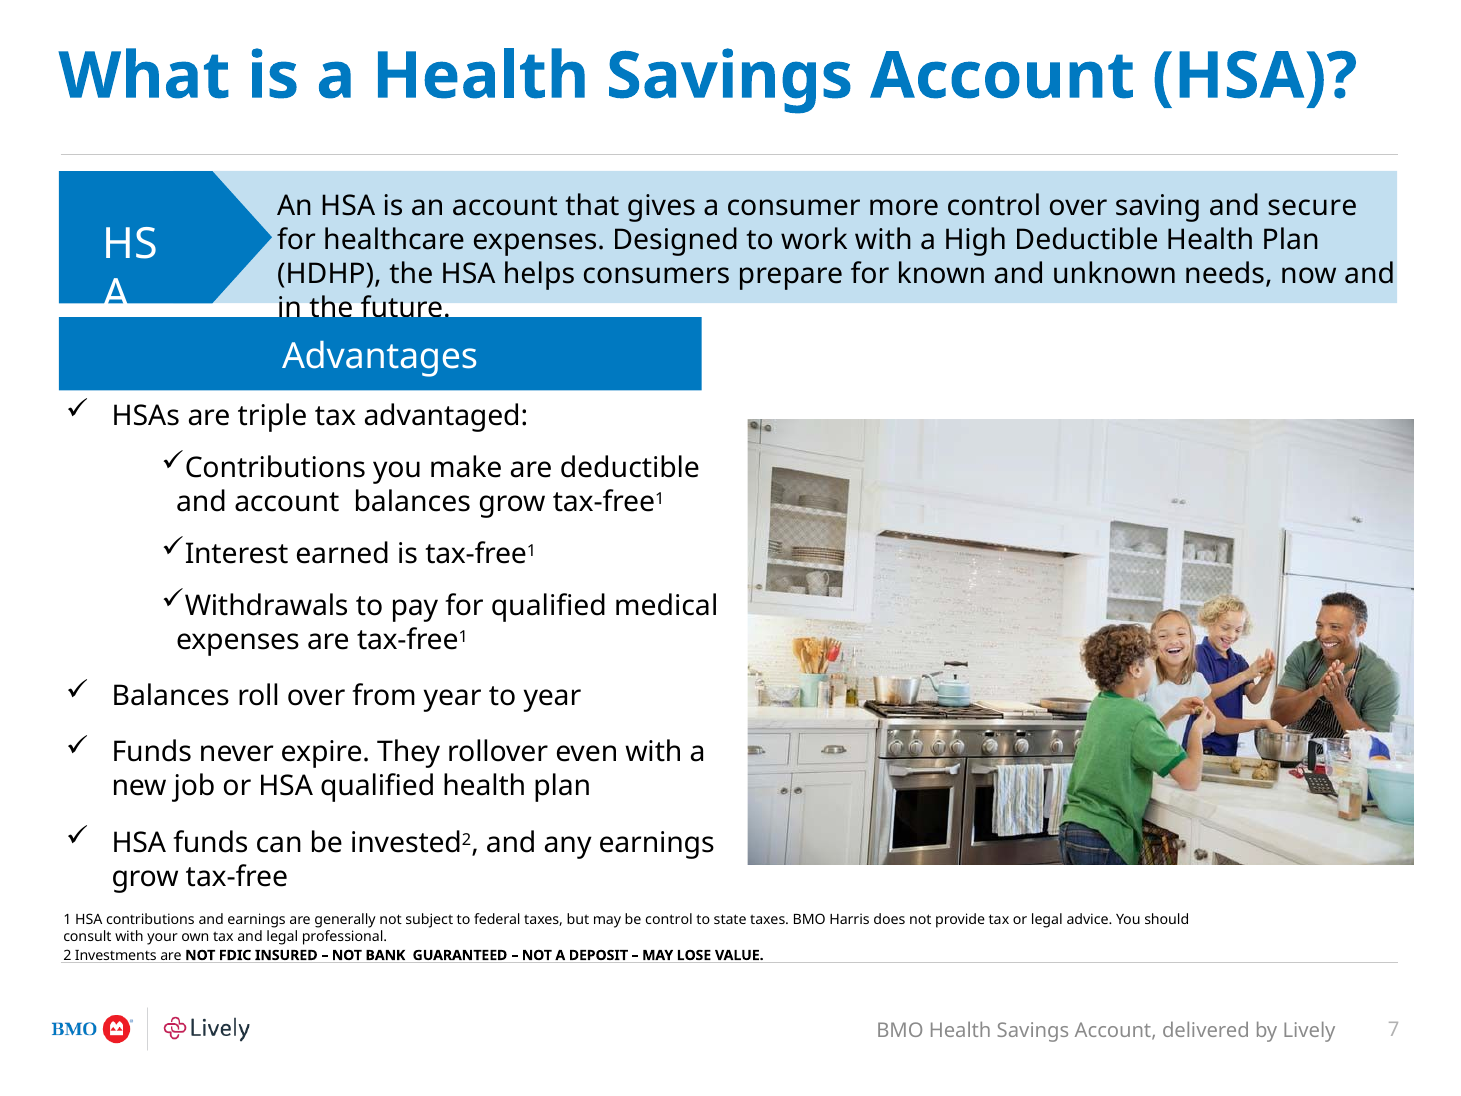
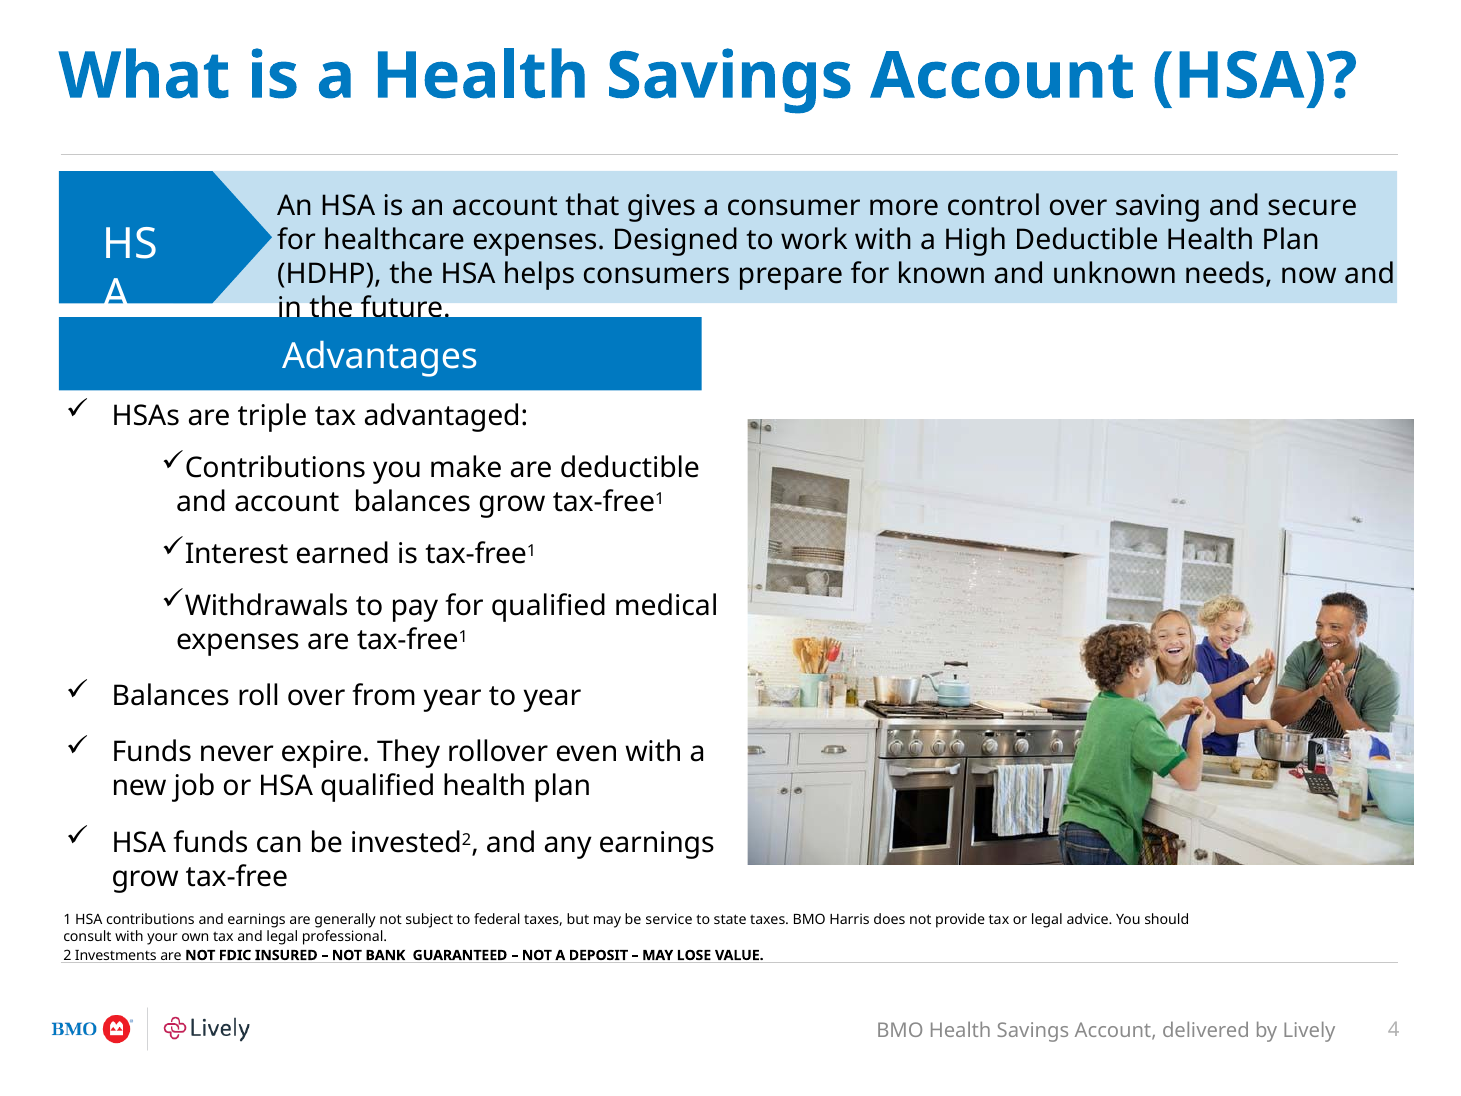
be control: control -> service (669, 919)
7: 7 -> 4 (1394, 1030)
